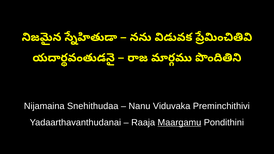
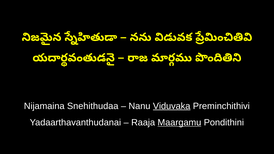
Viduvaka underline: none -> present (172, 106)
